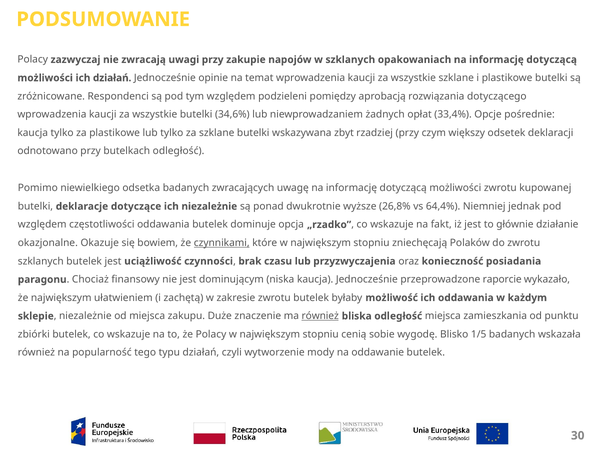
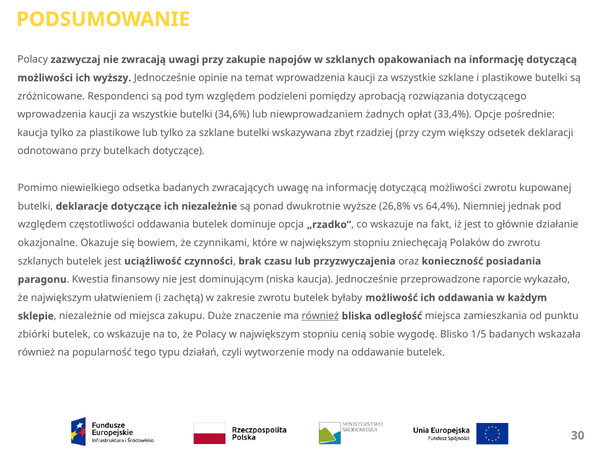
ich działań: działań -> wyższy (112, 78)
butelkach odległość: odległość -> dotyczące (179, 151)
czynnikami underline: present -> none (222, 243)
Chociaż: Chociaż -> Kwestia (90, 279)
